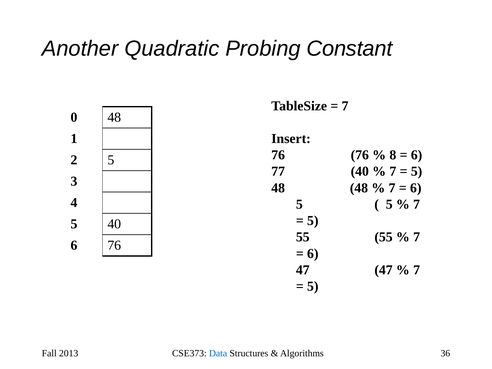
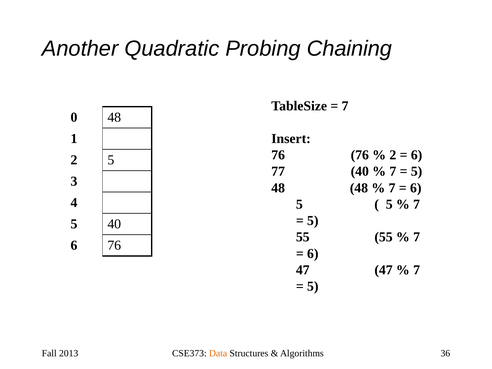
Constant: Constant -> Chaining (349, 49)
8: 8 -> 2 (393, 155)
Data colour: blue -> orange (218, 353)
